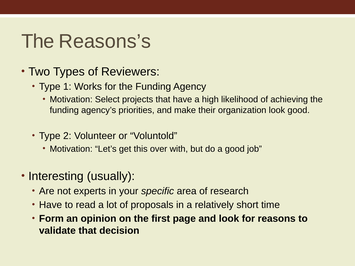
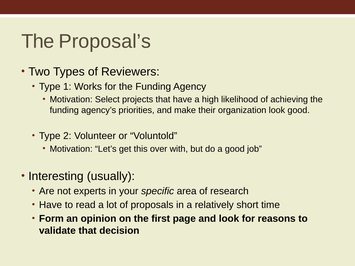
Reasons’s: Reasons’s -> Proposal’s (105, 41)
